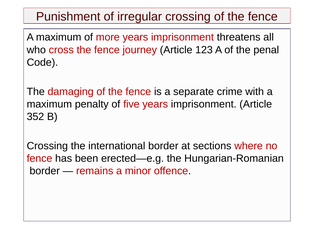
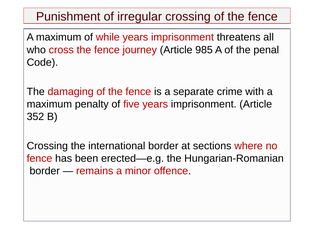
more: more -> while (108, 37)
123: 123 -> 985 (204, 50)
